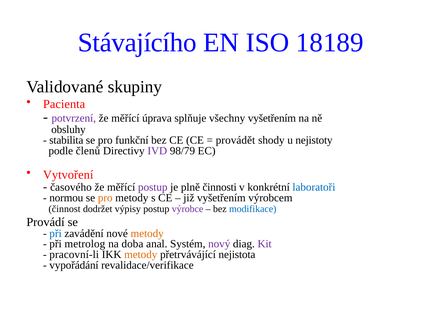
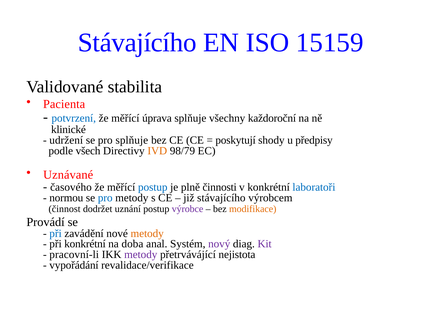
18189: 18189 -> 15159 (330, 43)
skupiny: skupiny -> stabilita (135, 87)
potvrzení colour: purple -> blue (74, 118)
všechny vyšetřením: vyšetřením -> každoroční (272, 118)
obsluhy: obsluhy -> klinické (68, 130)
stabilita: stabilita -> udržení (66, 140)
pro funkční: funkční -> splňuje (132, 140)
provádět: provádět -> poskytují (236, 140)
nejistoty: nejistoty -> předpisy (314, 140)
členů: členů -> všech (88, 151)
IVD colour: purple -> orange (157, 151)
Vytvoření: Vytvoření -> Uznávané (68, 175)
postup colour: purple -> blue (153, 187)
pro colour: orange -> blue (105, 198)
již vyšetřením: vyšetřením -> stávajícího (221, 198)
výpisy: výpisy -> uznání (128, 209)
modifikace colour: blue -> orange (253, 209)
při metrolog: metrolog -> konkrétní (85, 244)
metody colour: orange -> purple (141, 255)
